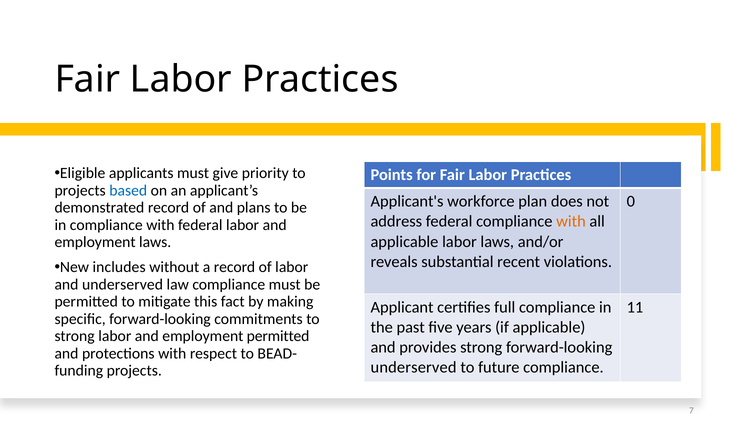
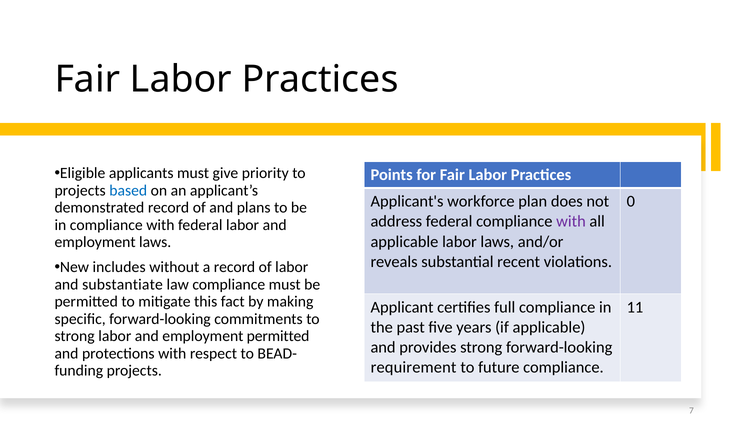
with colour: orange -> purple (571, 222)
and underserved: underserved -> substantiate (122, 285)
underserved: underserved -> requirement (414, 368)
